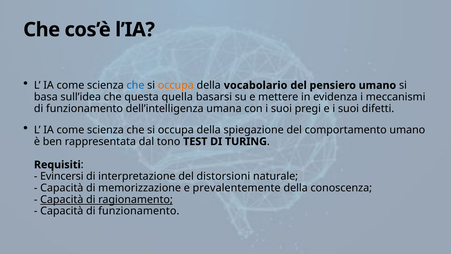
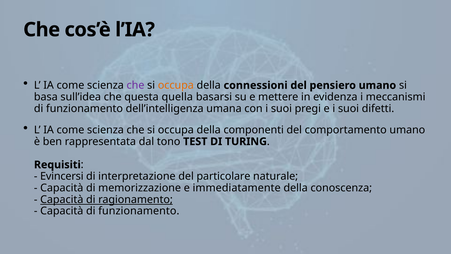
che colour: blue -> purple (135, 85)
vocabolario: vocabolario -> connessioni (256, 85)
spiegazione: spiegazione -> componenti (254, 130)
distorsioni: distorsioni -> particolare (223, 176)
prevalentemente: prevalentemente -> immediatamente (237, 188)
